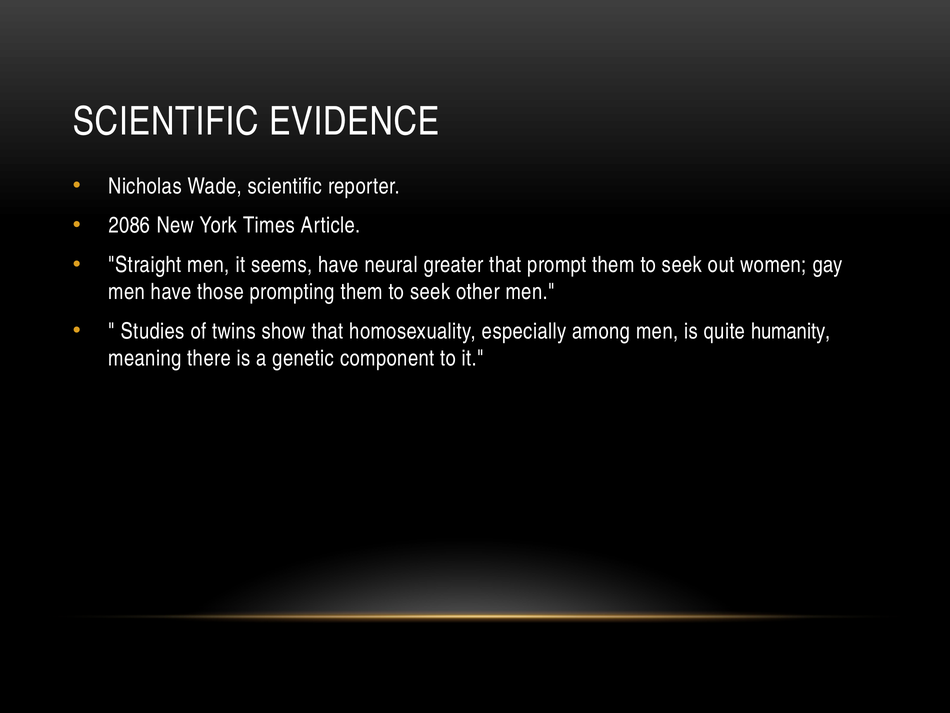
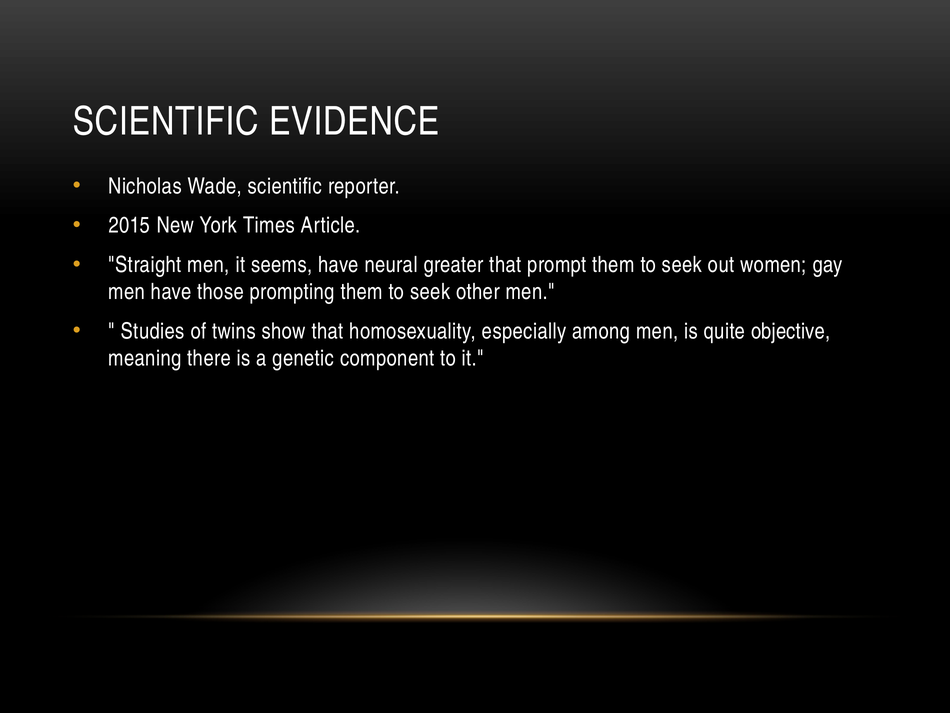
2086: 2086 -> 2015 (129, 225)
humanity: humanity -> objective (791, 331)
